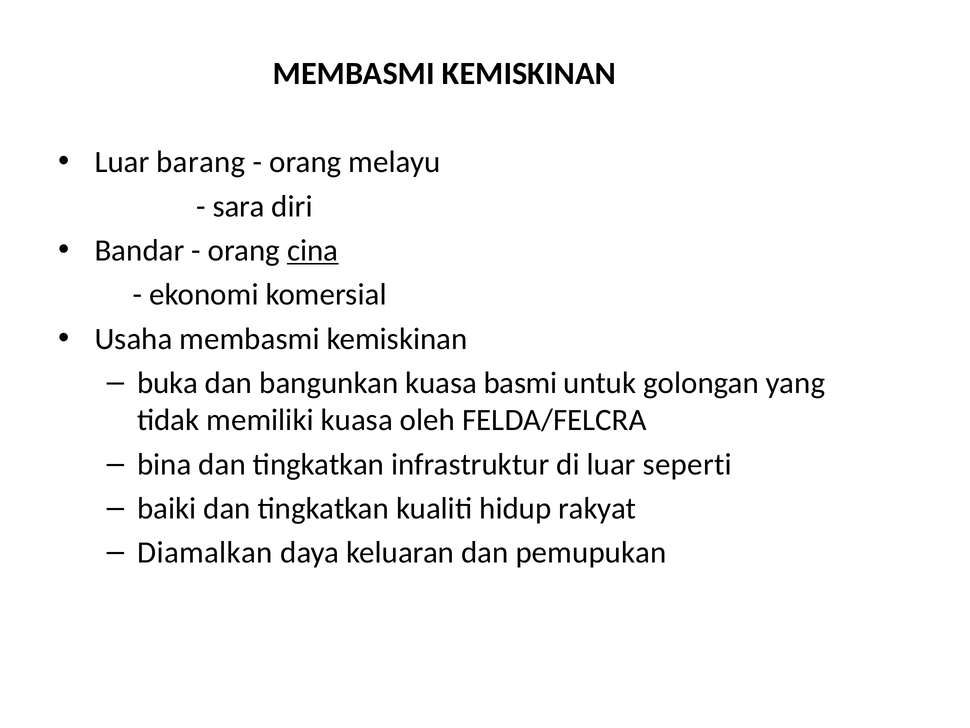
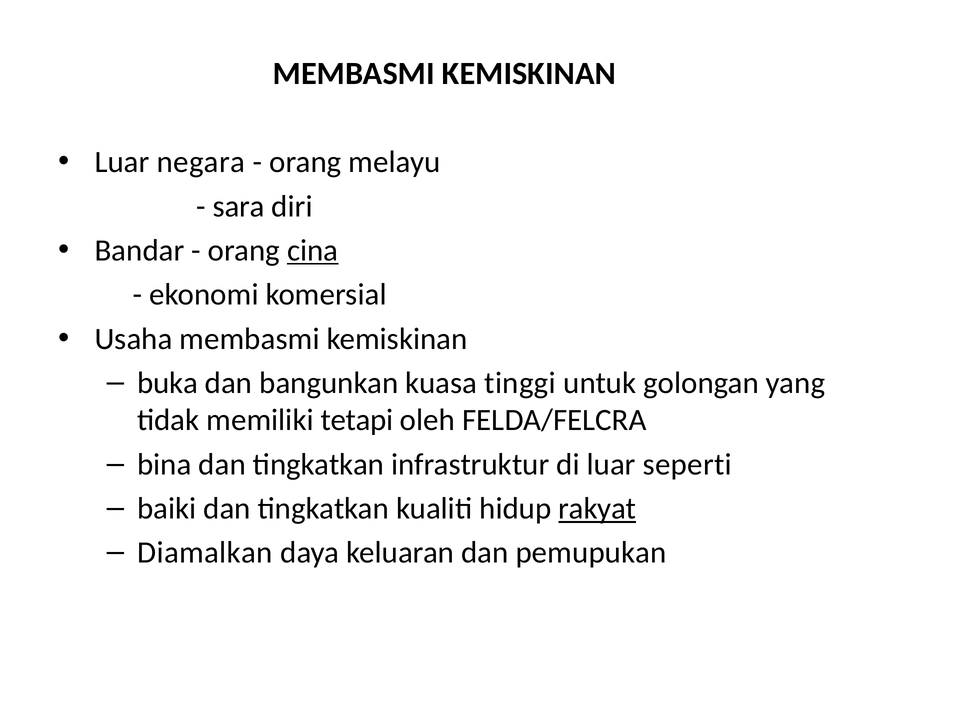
barang: barang -> negara (201, 162)
basmi: basmi -> tinggi (520, 383)
memiliki kuasa: kuasa -> tetapi (357, 420)
rakyat underline: none -> present (597, 508)
